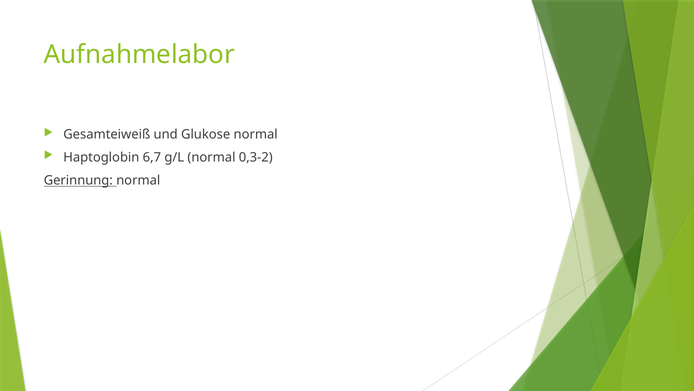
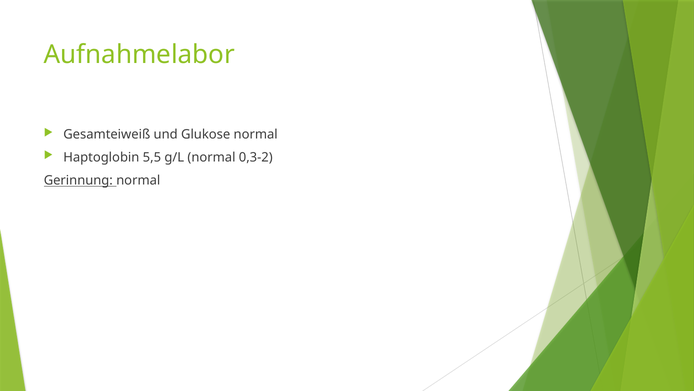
6,7: 6,7 -> 5,5 (152, 157)
